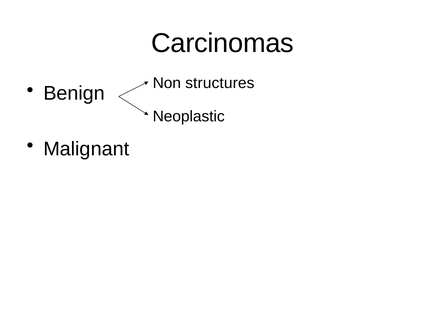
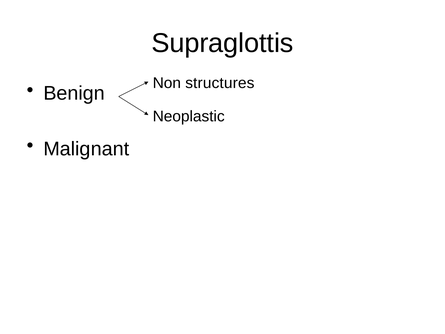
Carcinomas: Carcinomas -> Supraglottis (222, 43)
